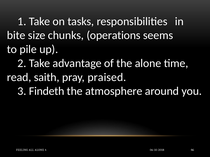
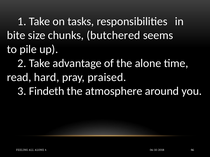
operations: operations -> butchered (113, 35)
saith: saith -> hard (47, 77)
